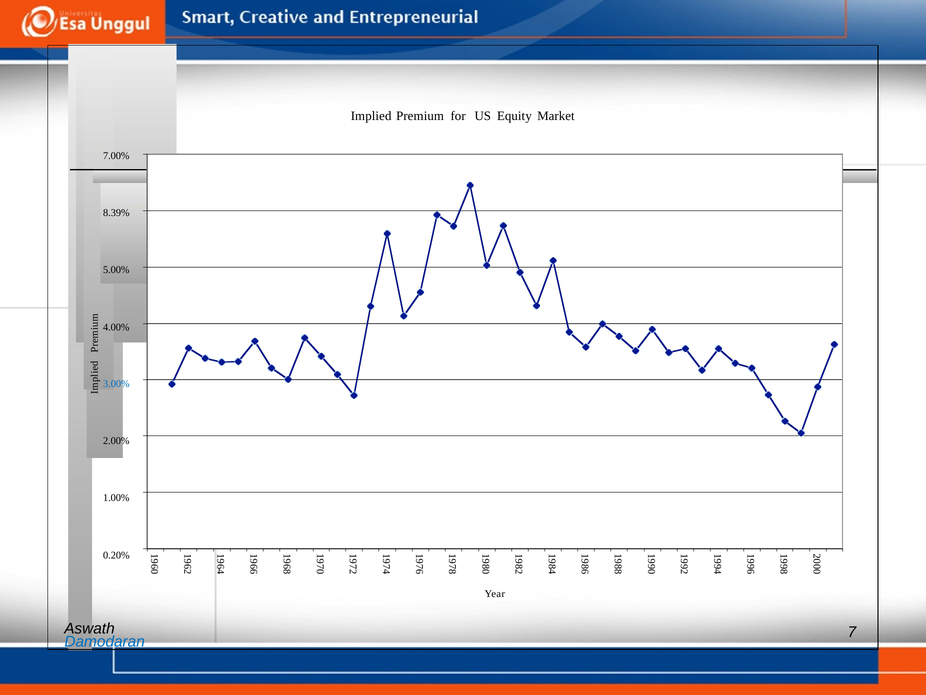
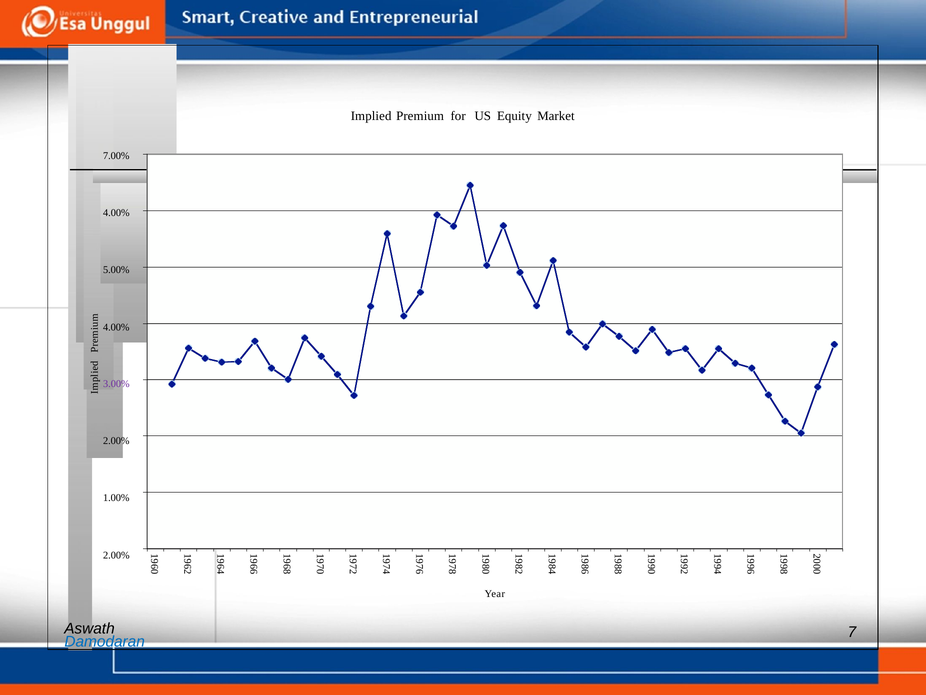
8.39%: 8.39% -> 4.00% (116, 213)
3.00% colour: blue -> purple (116, 383)
0.20%: 0.20% -> 2.00% (116, 555)
